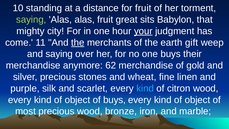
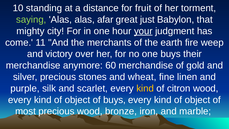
alas fruit: fruit -> afar (105, 20)
sits: sits -> just (147, 20)
the underline: present -> none (78, 42)
gift: gift -> fire (192, 42)
and saying: saying -> victory (59, 54)
62: 62 -> 60 (111, 65)
kind colour: light blue -> yellow (145, 88)
